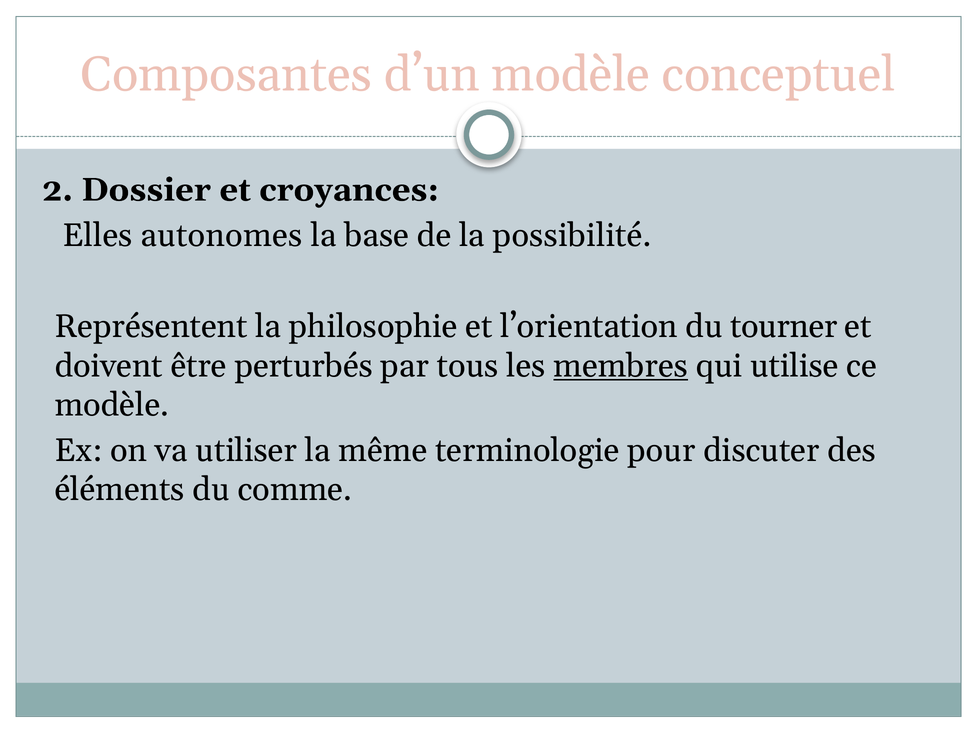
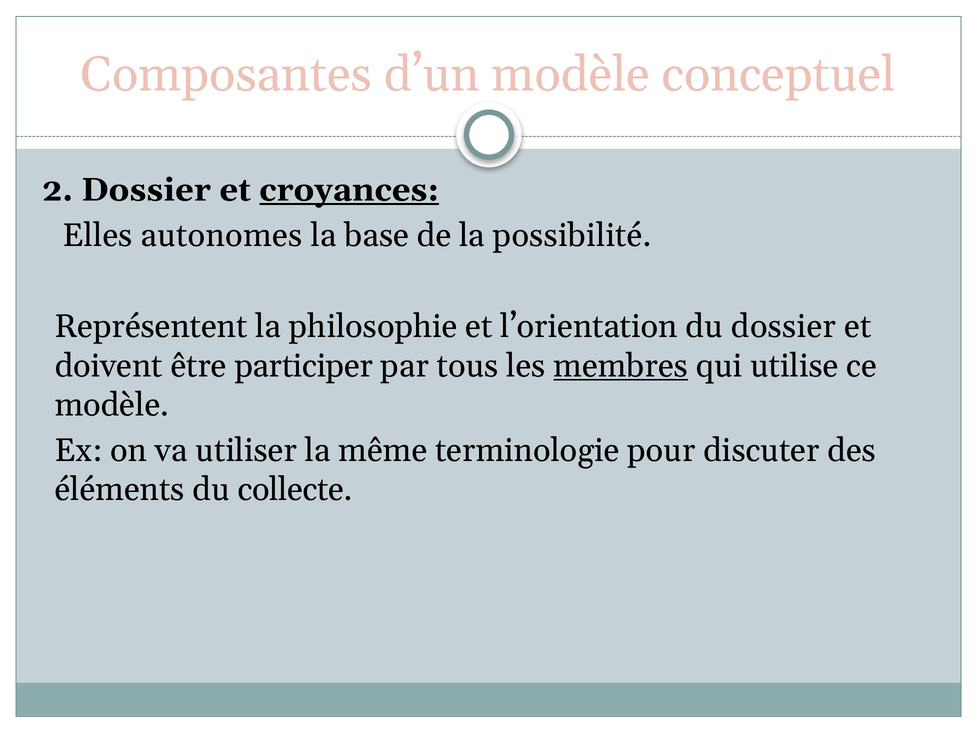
croyances underline: none -> present (349, 190)
du tourner: tourner -> dossier (784, 327)
perturbés: perturbés -> participer (304, 366)
comme: comme -> collecte (295, 490)
